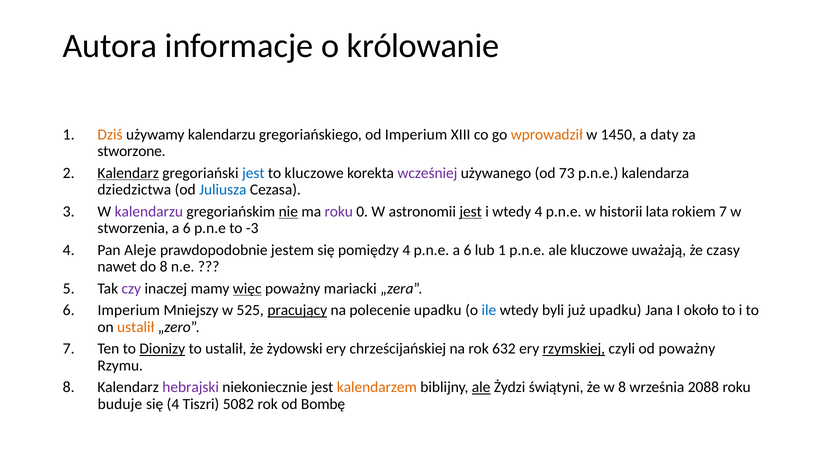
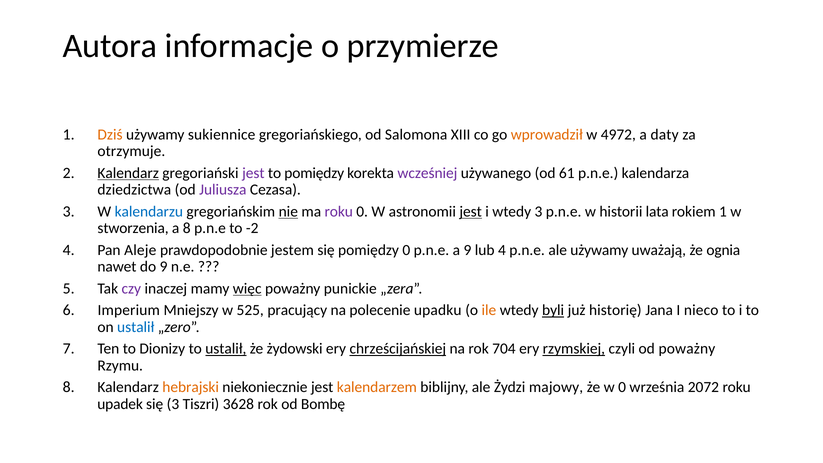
królowanie: królowanie -> przymierze (423, 46)
używamy kalendarzu: kalendarzu -> sukiennice (222, 135)
od Imperium: Imperium -> Salomona (416, 135)
1450: 1450 -> 4972 (618, 135)
stworzone: stworzone -> otrzymuje (131, 151)
jest colour: blue -> purple (253, 173)
to kluczowe: kluczowe -> pomiędzy (314, 173)
73: 73 -> 61 (567, 173)
Juliusza colour: blue -> purple (223, 190)
kalendarzu colour: purple -> blue (149, 212)
wtedy 4: 4 -> 3 (538, 212)
rokiem 7: 7 -> 1 (723, 212)
6: 6 -> 8 (187, 228)
-3: -3 -> -2 (252, 228)
pomiędzy 4: 4 -> 0 (406, 250)
p.n.e a 6: 6 -> 9 (467, 250)
lub 1: 1 -> 4 (502, 250)
ale kluczowe: kluczowe -> używamy (599, 250)
czasy: czasy -> ognia (723, 250)
do 8: 8 -> 9 (164, 267)
mariacki: mariacki -> punickie (350, 289)
pracujący underline: present -> none (297, 310)
ile colour: blue -> orange (489, 310)
byli underline: none -> present (553, 310)
już upadku: upadku -> historię (615, 310)
około: około -> nieco (701, 310)
ustalił colour: orange -> blue (136, 327)
Dionizy underline: present -> none (162, 349)
ustalił underline: none -> present (226, 349)
chrześcijańskiej underline: none -> present (398, 349)
632: 632 -> 704 (504, 349)
hebrajski colour: purple -> orange (191, 387)
ale underline: present -> none (481, 387)
świątyni: świątyni -> majowy (556, 387)
w 8: 8 -> 0 (622, 387)
2088: 2088 -> 2072 (703, 387)
buduje: buduje -> upadek (120, 404)
się 4: 4 -> 3 (173, 404)
5082: 5082 -> 3628 (238, 404)
